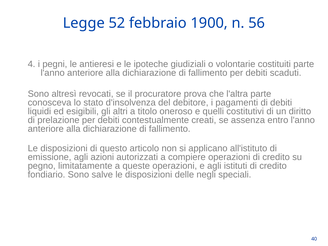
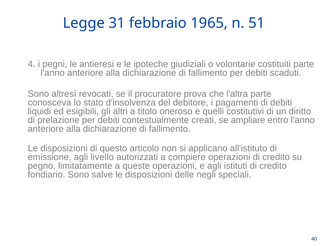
52: 52 -> 31 (117, 23)
1900: 1900 -> 1965 (209, 23)
56: 56 -> 51 (257, 23)
assenza: assenza -> ampliare (248, 120)
azioni: azioni -> livello (102, 157)
